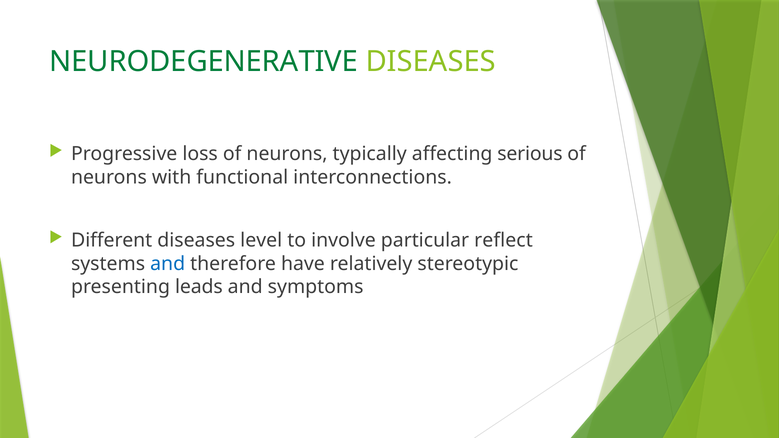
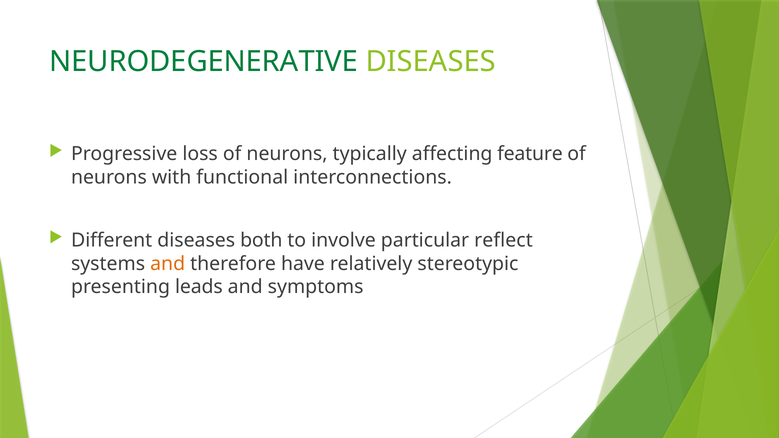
serious: serious -> feature (530, 154)
level: level -> both (261, 240)
and colour: blue -> orange (168, 264)
